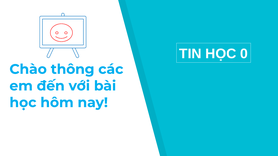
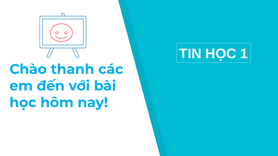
0: 0 -> 1 (244, 54)
thông: thông -> thanh (73, 69)
